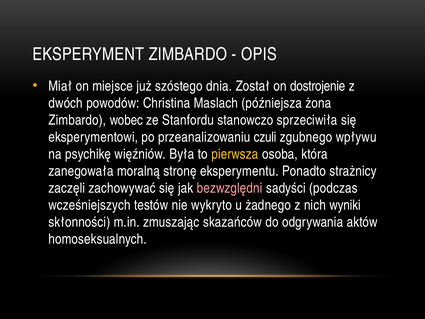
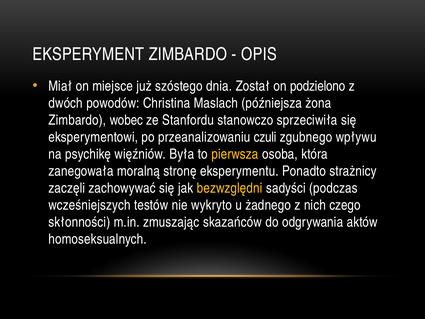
dostrojenie: dostrojenie -> podzielono (318, 86)
bezwzględni colour: pink -> yellow (230, 188)
wyniki: wyniki -> czego (345, 205)
